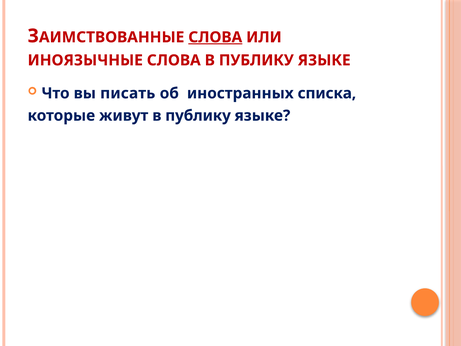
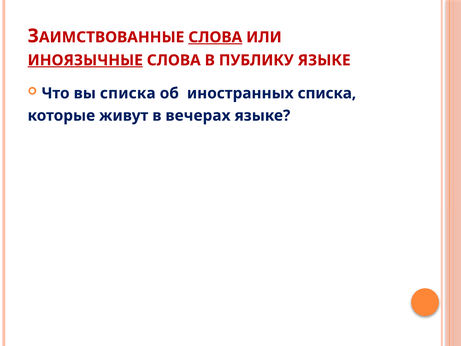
ИНОЯЗЫЧНЫЕ underline: none -> present (85, 60)
вы писать: писать -> списка (128, 93)
живут в публику: публику -> вечерах (198, 116)
